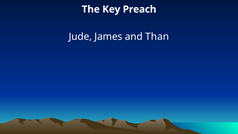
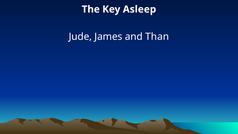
Preach: Preach -> Asleep (139, 9)
